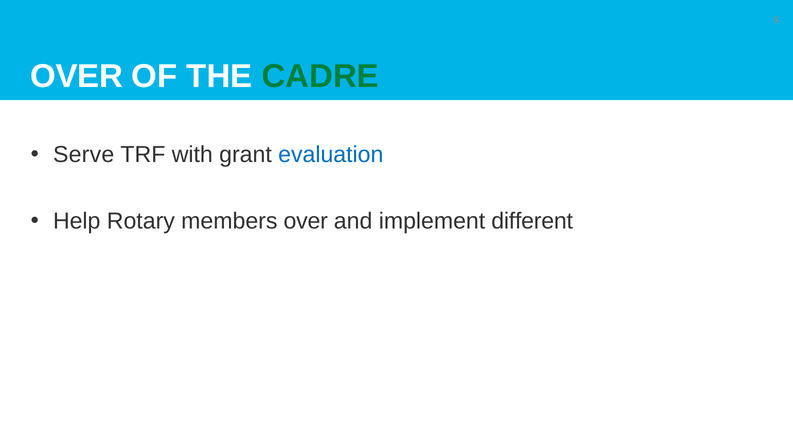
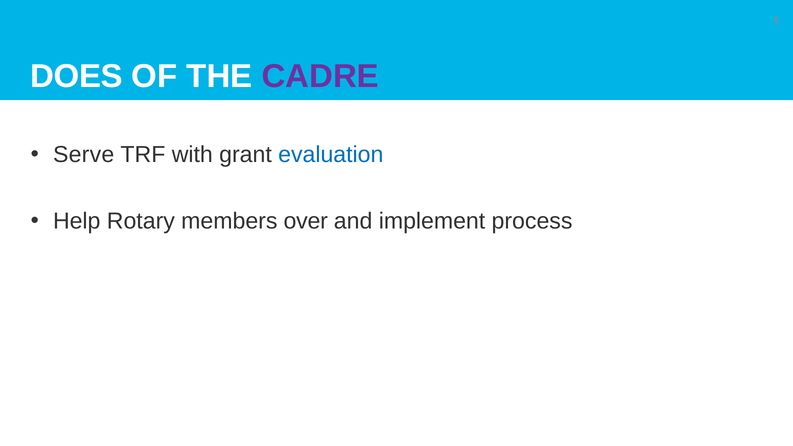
OVER: OVER -> DOES (77, 76)
CADRE colour: green -> purple (320, 76)
different: different -> process (532, 221)
